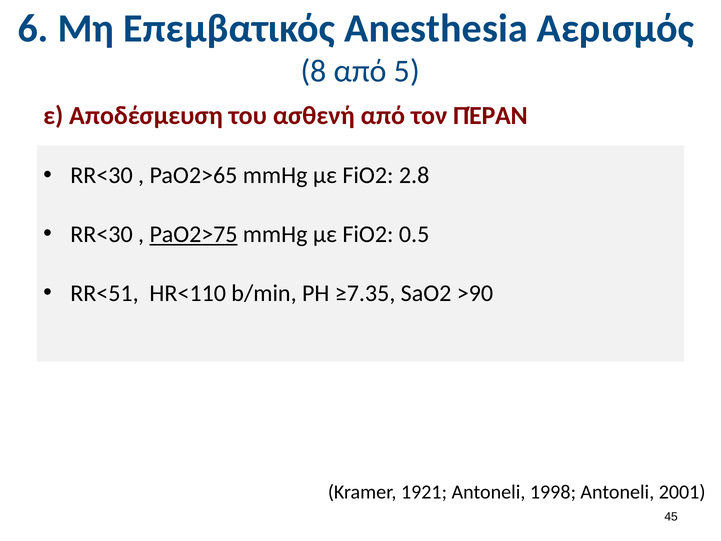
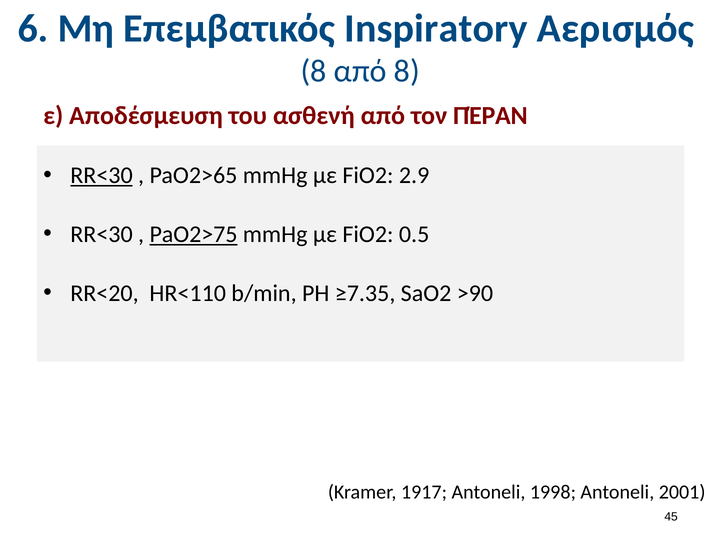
Anesthesia: Anesthesia -> Inspiratory (436, 29)
από 5: 5 -> 8 (407, 71)
RR<30 underline: none -> present (102, 175)
2.8: 2.8 -> 2.9 (414, 175)
RR<51: RR<51 -> RR<20 (104, 293)
1921: 1921 -> 1917 (424, 492)
